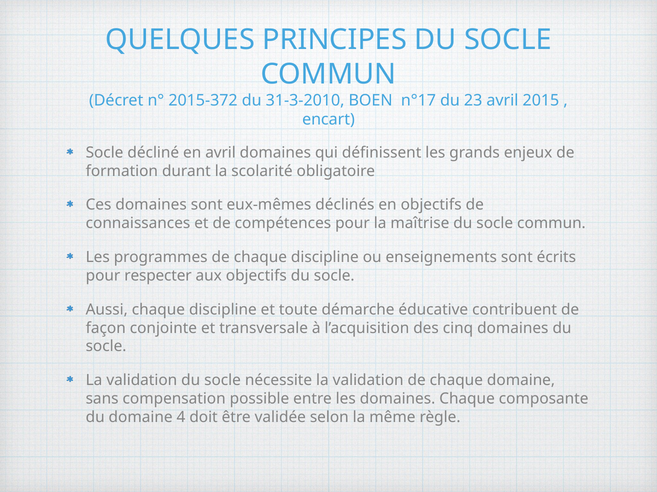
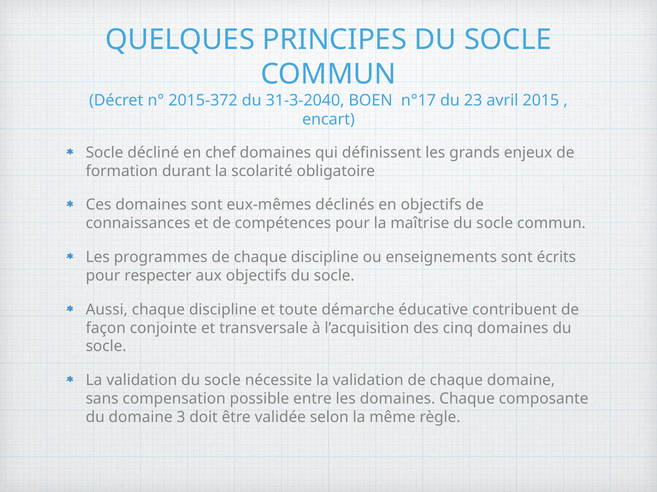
31-3-2010: 31-3-2010 -> 31-3-2040 (305, 101)
en avril: avril -> chef (221, 153)
4: 4 -> 3 (181, 418)
